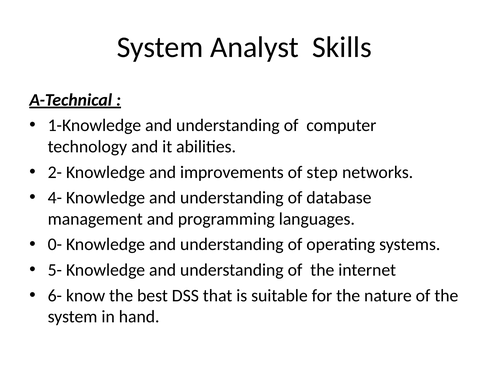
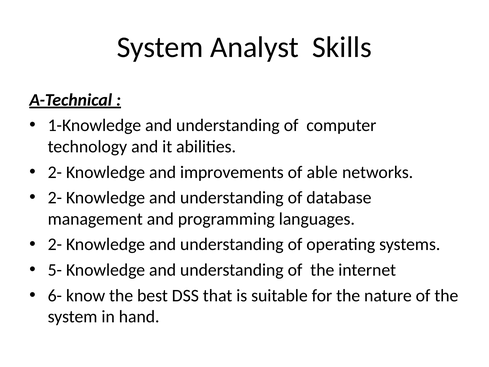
step: step -> able (322, 172)
4-: 4- -> 2- (55, 198)
0-: 0- -> 2- (55, 244)
